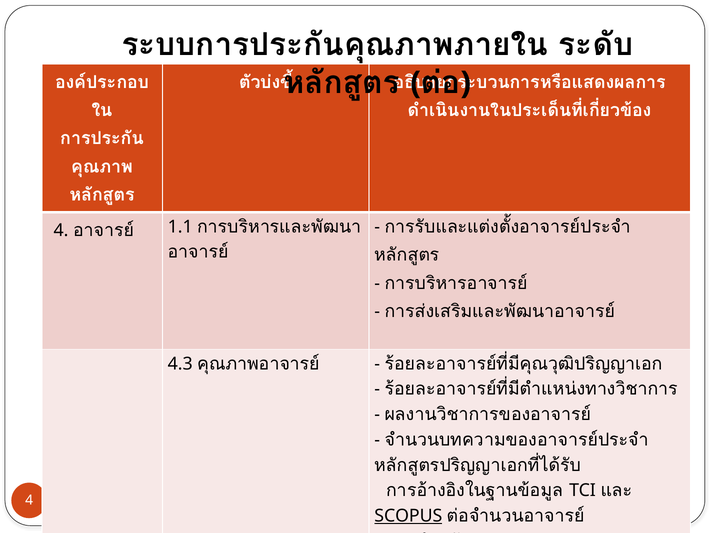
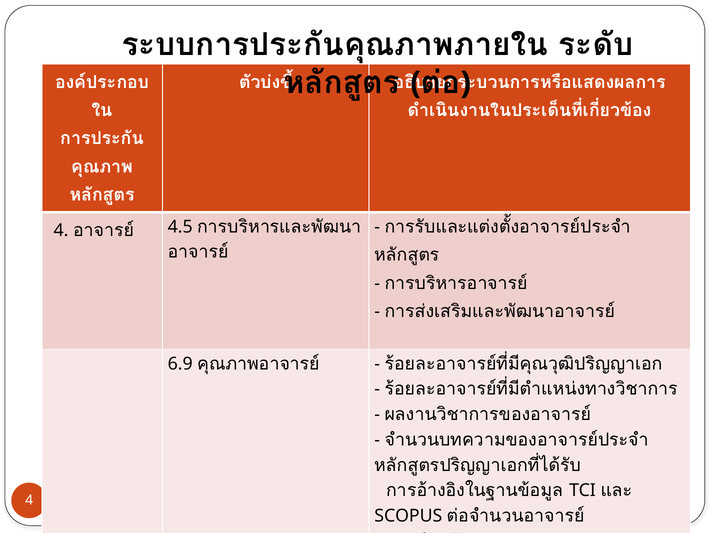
1.1: 1.1 -> 4.5 (180, 226)
4.3: 4.3 -> 6.9 (180, 363)
SCOPUS underline: present -> none (408, 515)
